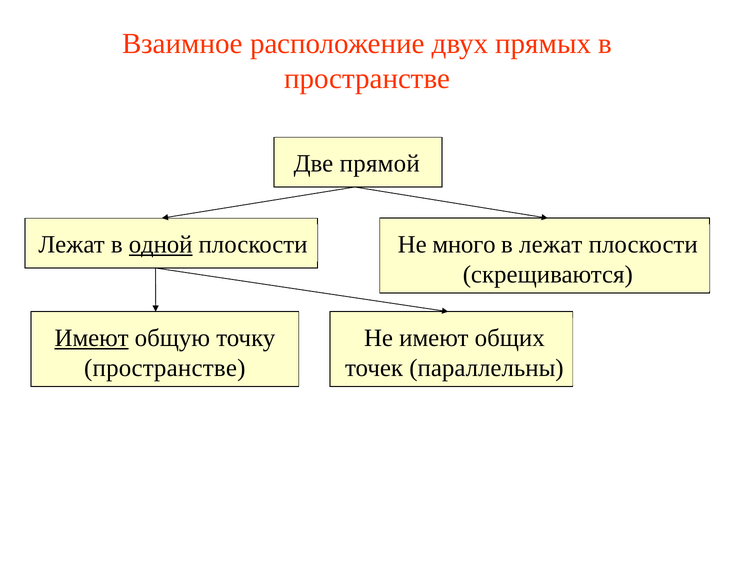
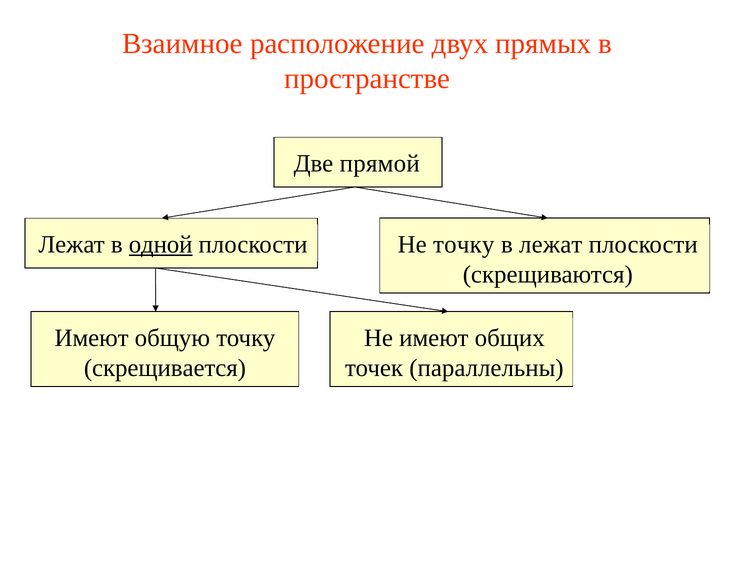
Не много: много -> точку (464, 244)
Имеют underline: present -> none (92, 338)
пространстве: пространстве -> скрещивается (165, 368)
